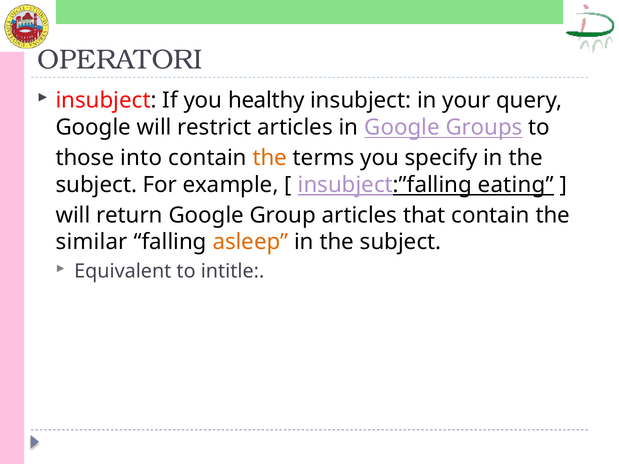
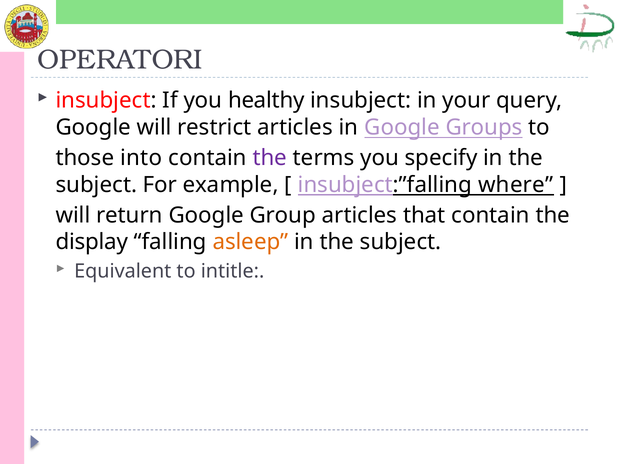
the colour: orange -> purple (270, 158)
eating: eating -> where (516, 185)
similar: similar -> display (92, 242)
